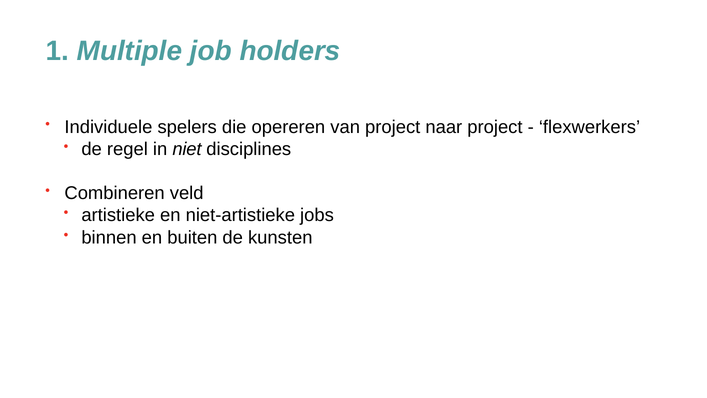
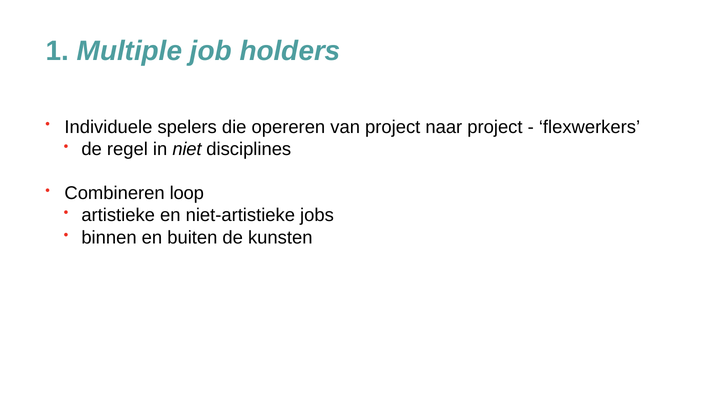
veld: veld -> loop (187, 193)
